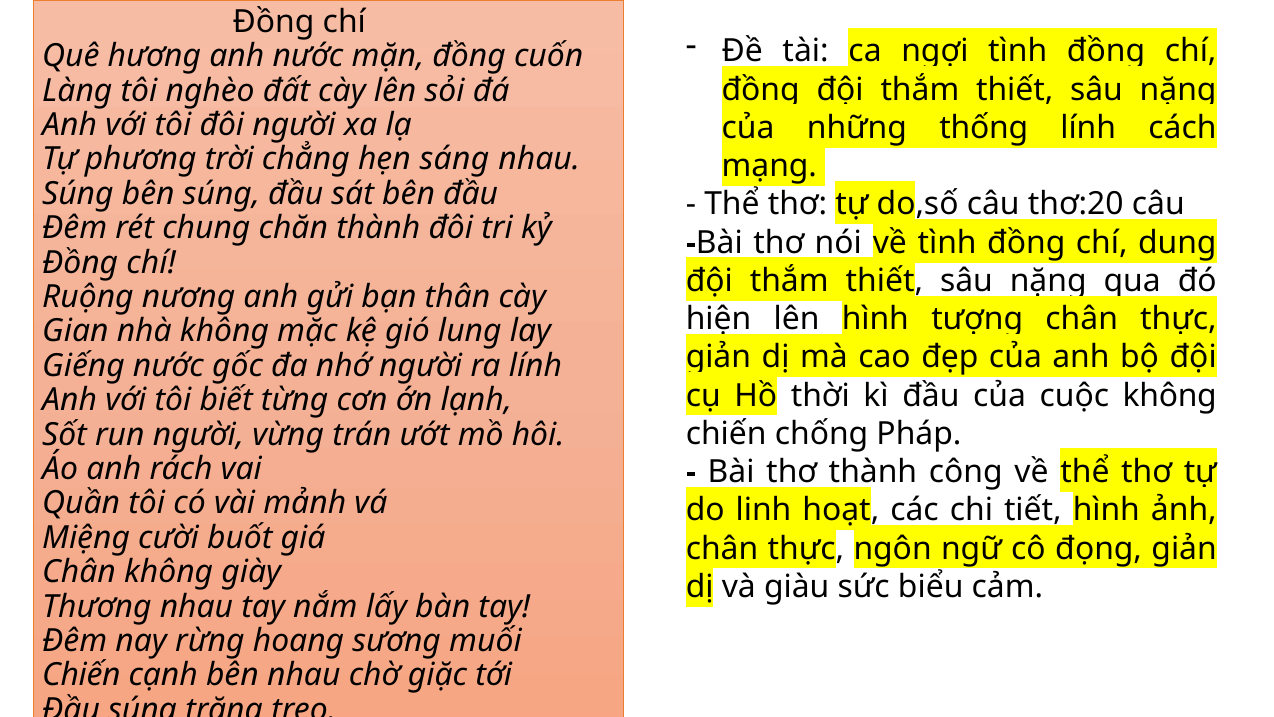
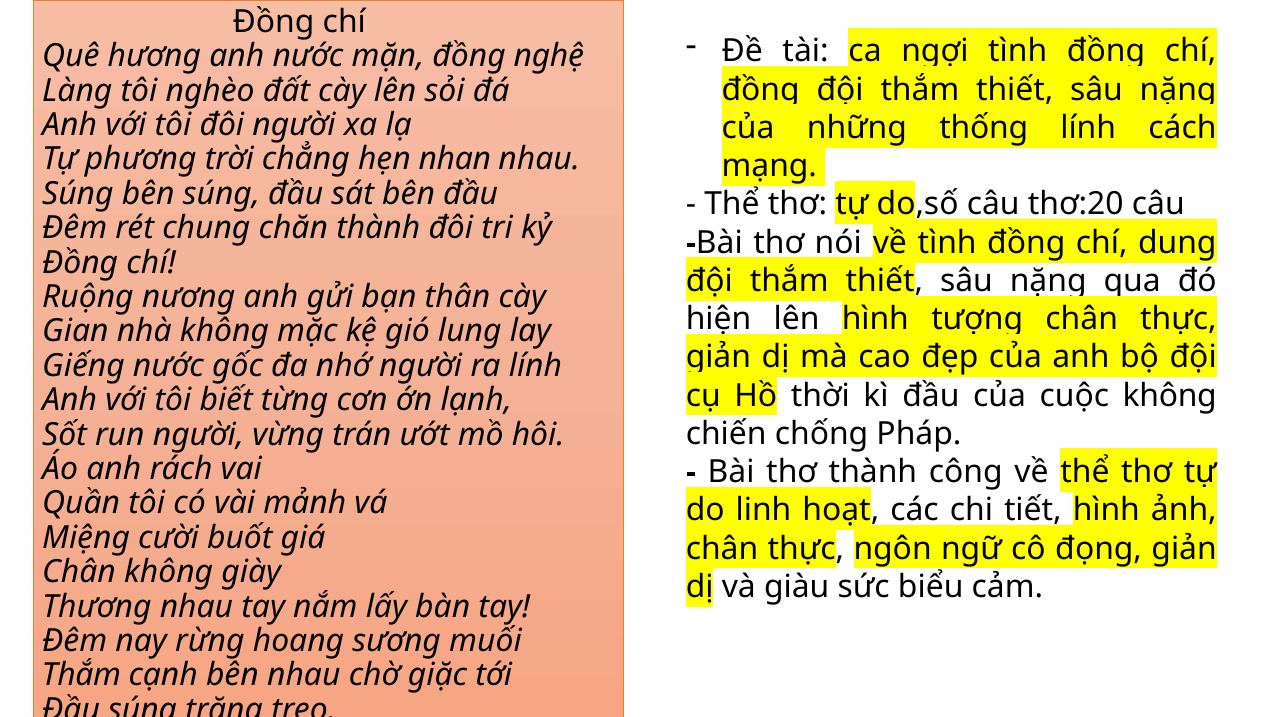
cuốn: cuốn -> nghệ (549, 56)
sáng: sáng -> nhan (455, 159)
Chiến: Chiến -> Thắm (81, 675)
